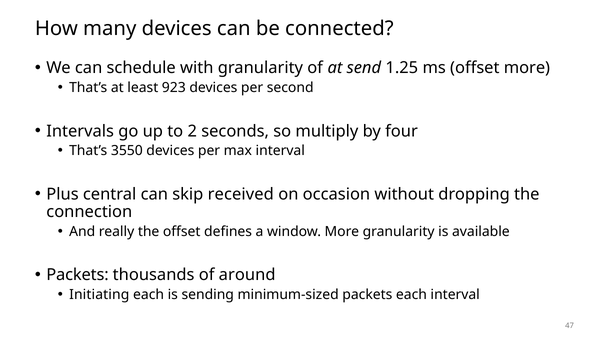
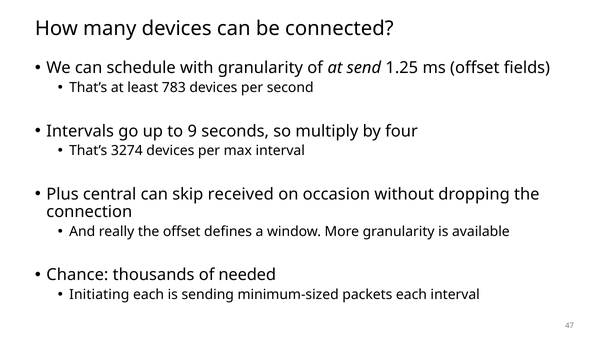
offset more: more -> fields (527, 68)
923: 923 -> 783 (174, 88)
2: 2 -> 9 (192, 131)
3550: 3550 -> 3274 (127, 151)
Packets: Packets -> Chance (77, 275)
around: around -> needed (247, 275)
